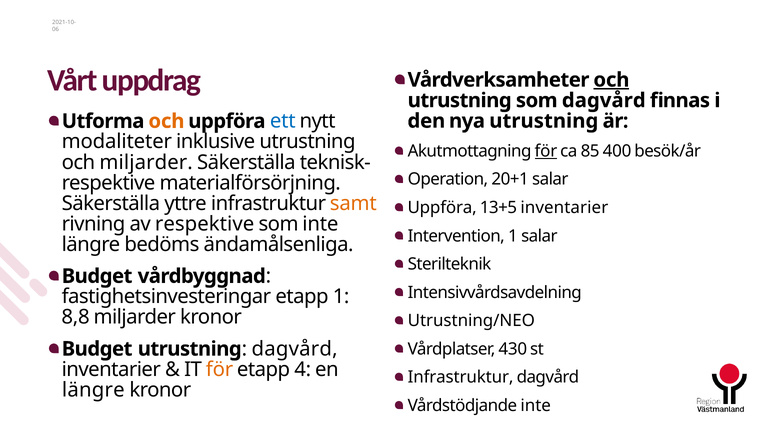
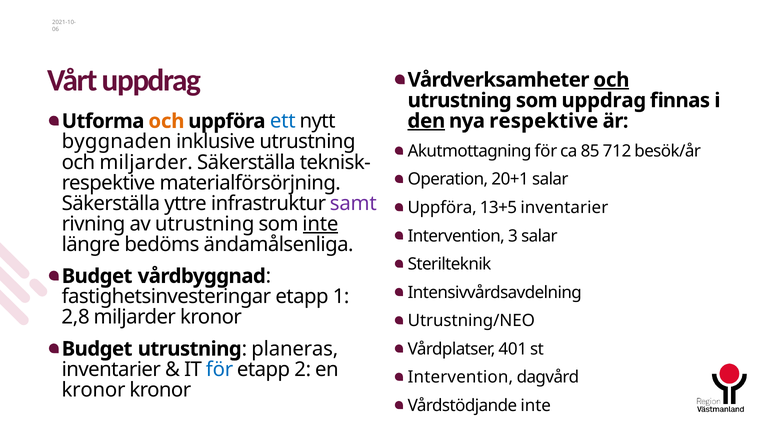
som dagvård: dagvård -> uppdrag (604, 100)
den underline: none -> present (426, 121)
nya utrustning: utrustning -> respektive (544, 121)
modaliteter: modaliteter -> byggnaden (117, 142)
för underline: present -> none (546, 151)
400: 400 -> 712 (617, 151)
samt colour: orange -> purple (353, 203)
av respektive: respektive -> utrustning (205, 224)
inte underline: none -> present (320, 224)
Intervention 1: 1 -> 3 (513, 236)
8,8: 8,8 -> 2,8 (76, 317)
430: 430 -> 401 (513, 349)
dagvård: dagvård -> planeras (295, 349)
för colour: orange -> blue (220, 369)
4: 4 -> 2 (303, 369)
Infrastruktur: Infrastruktur -> Intervention (460, 377)
längre: längre -> kronor (94, 390)
